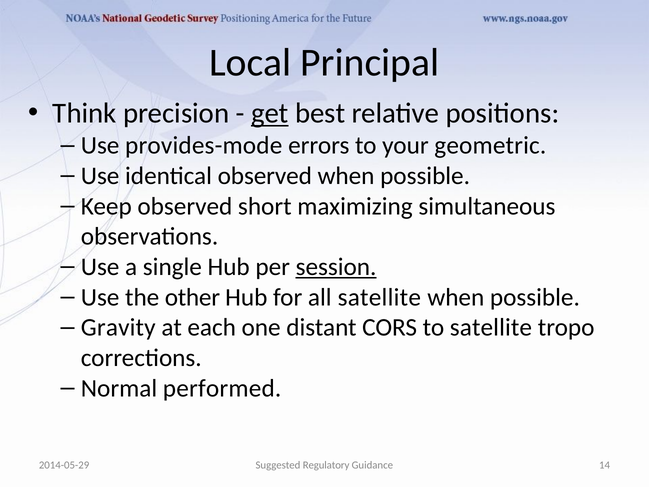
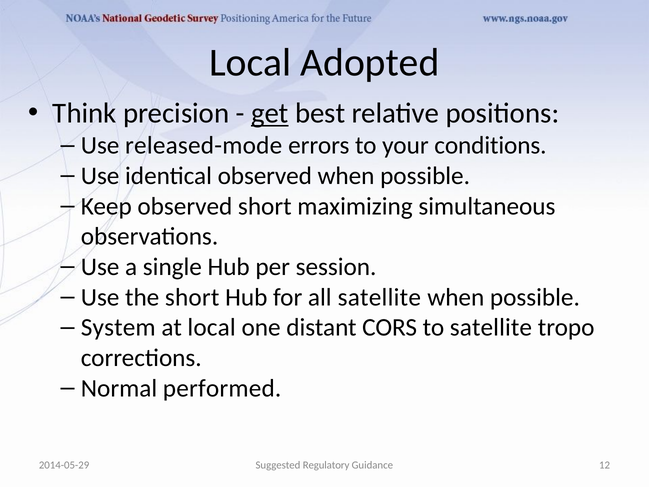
Principal: Principal -> Adopted (370, 63)
provides-mode: provides-mode -> released-mode (204, 146)
geometric: geometric -> conditions (490, 146)
session underline: present -> none (336, 267)
the other: other -> short (192, 297)
Gravity: Gravity -> System (118, 327)
at each: each -> local (212, 327)
14: 14 -> 12 (605, 465)
